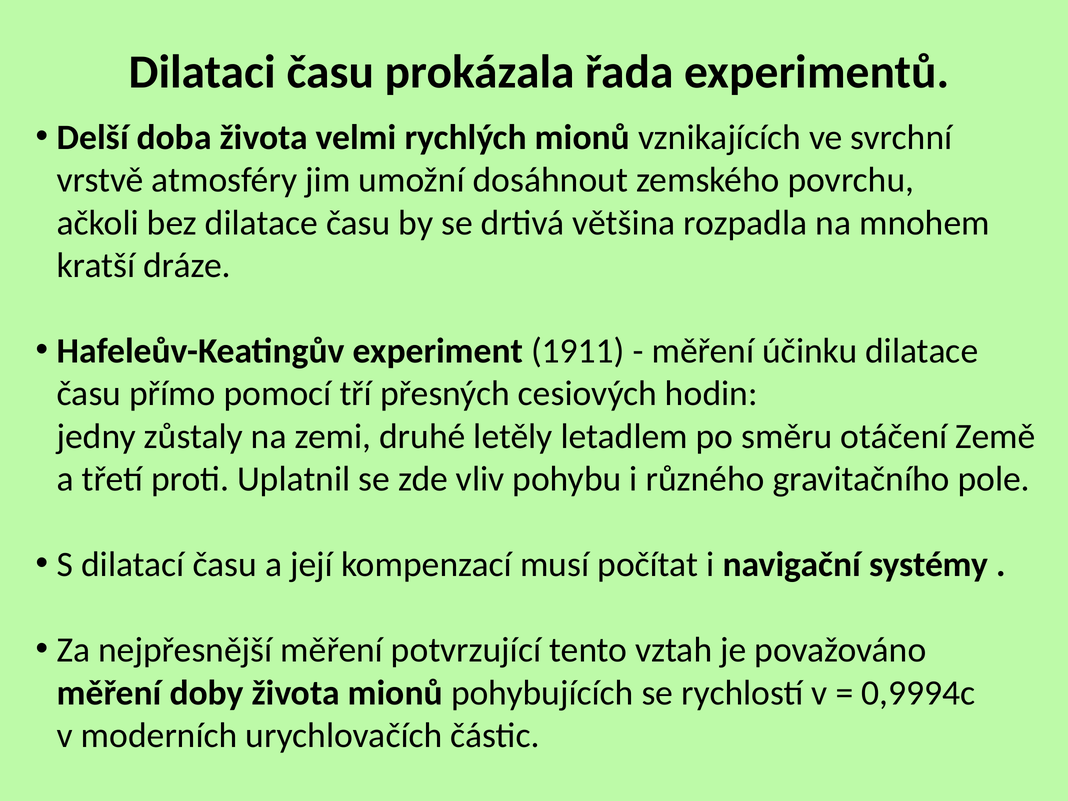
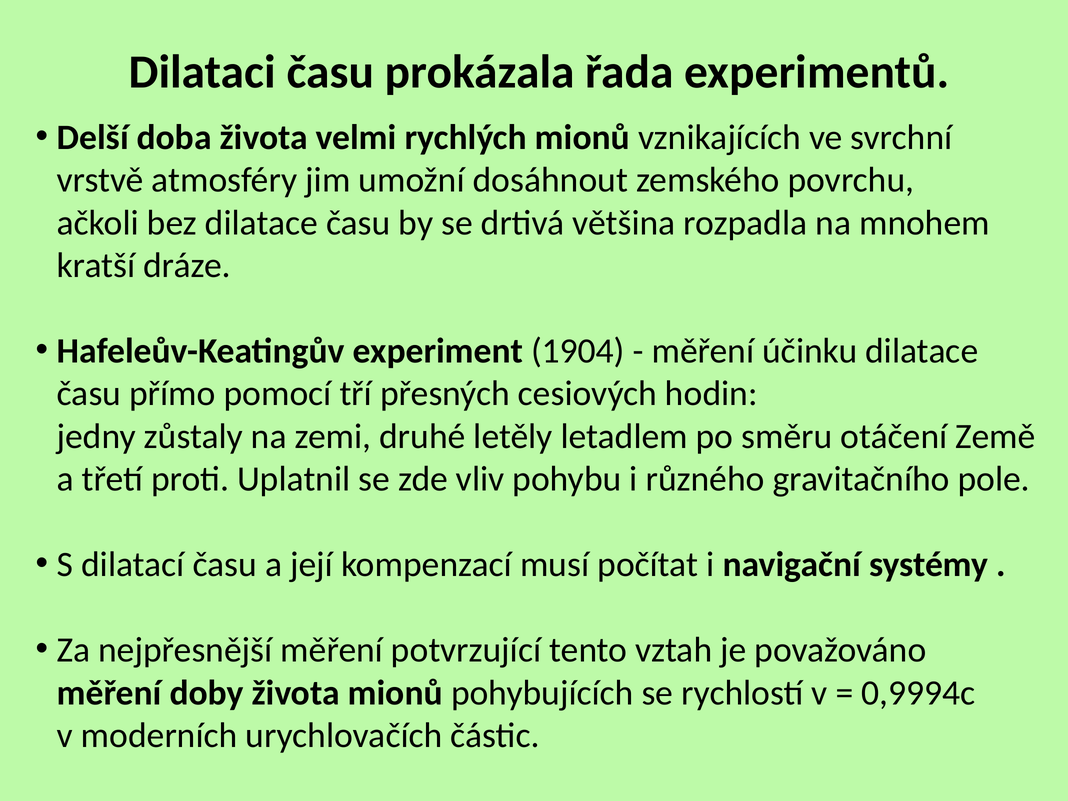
1911: 1911 -> 1904 (578, 351)
